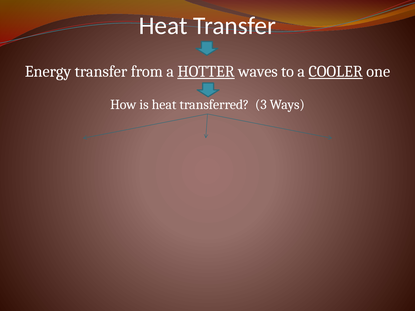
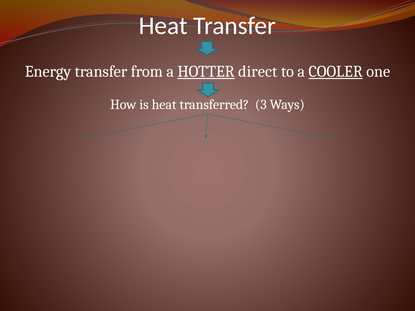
waves: waves -> direct (258, 72)
